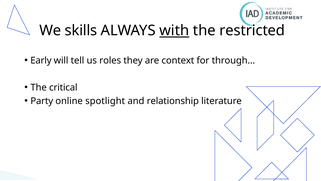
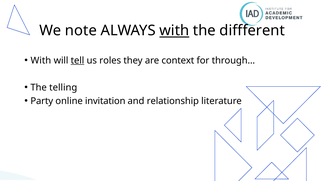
skills: skills -> note (81, 31)
restricted: restricted -> diffferent (252, 31)
Early: Early -> With (41, 60)
tell underline: none -> present (77, 60)
critical: critical -> telling (63, 87)
spotlight: spotlight -> invitation (105, 101)
